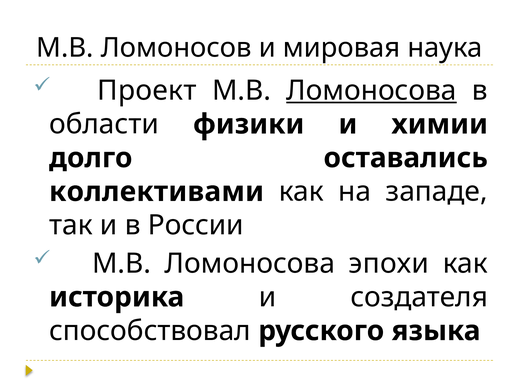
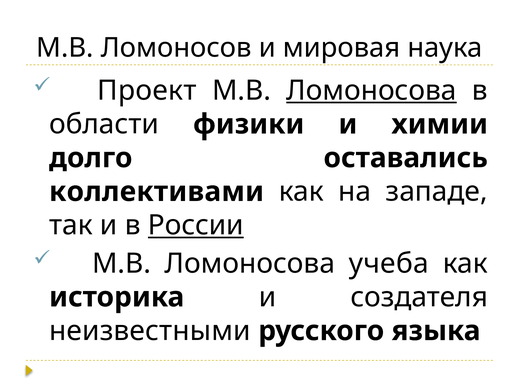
России underline: none -> present (196, 226)
эпохи: эпохи -> учеба (389, 264)
способствовал: способствовал -> неизвестными (150, 331)
